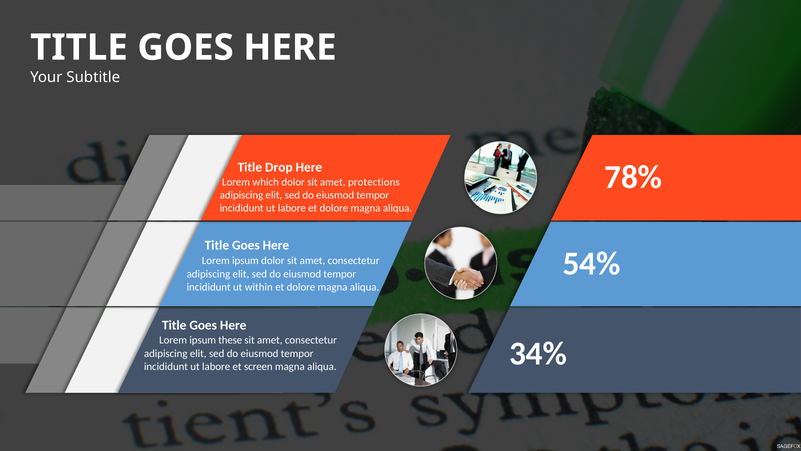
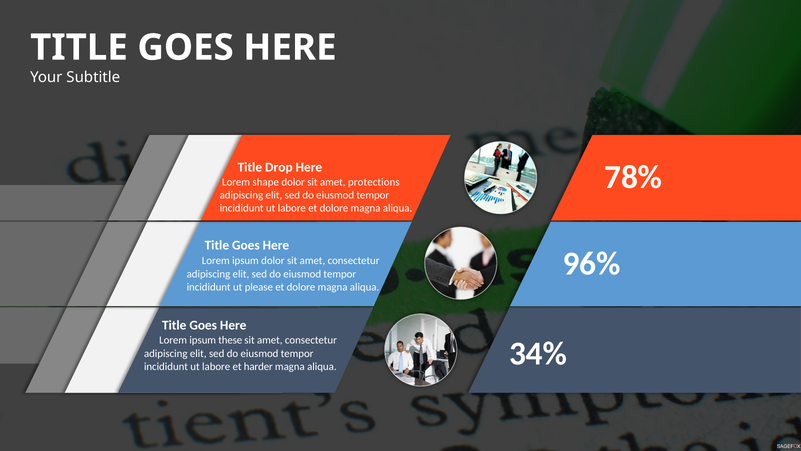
which: which -> shape (266, 182)
54%: 54% -> 96% (592, 263)
within: within -> please (259, 287)
screen: screen -> harder (258, 366)
